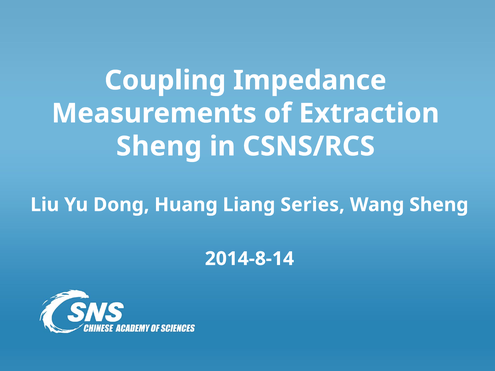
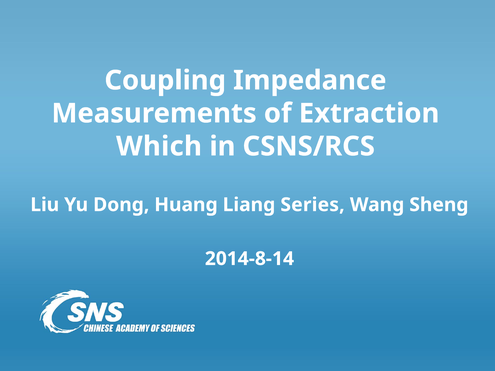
Sheng: Sheng -> Which (159, 146)
